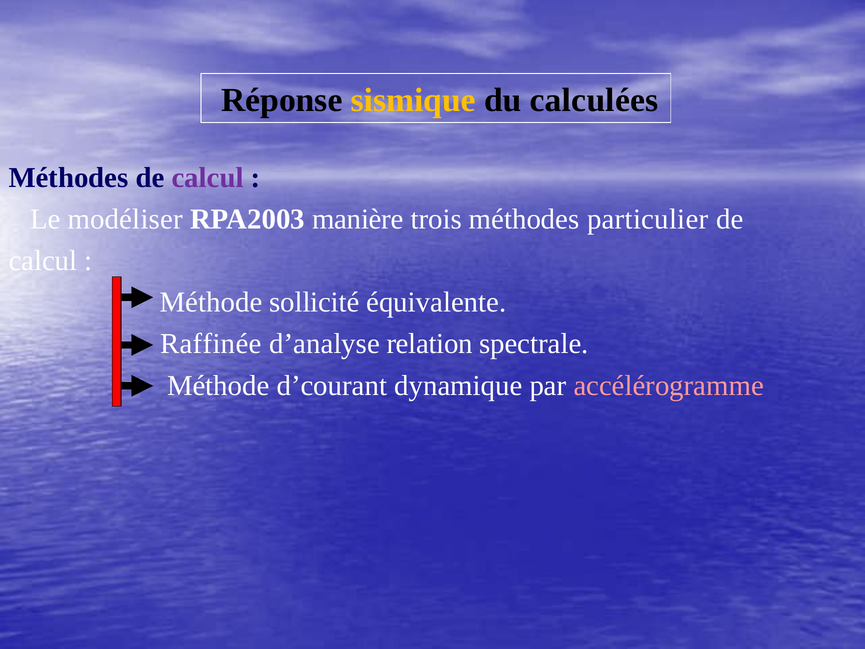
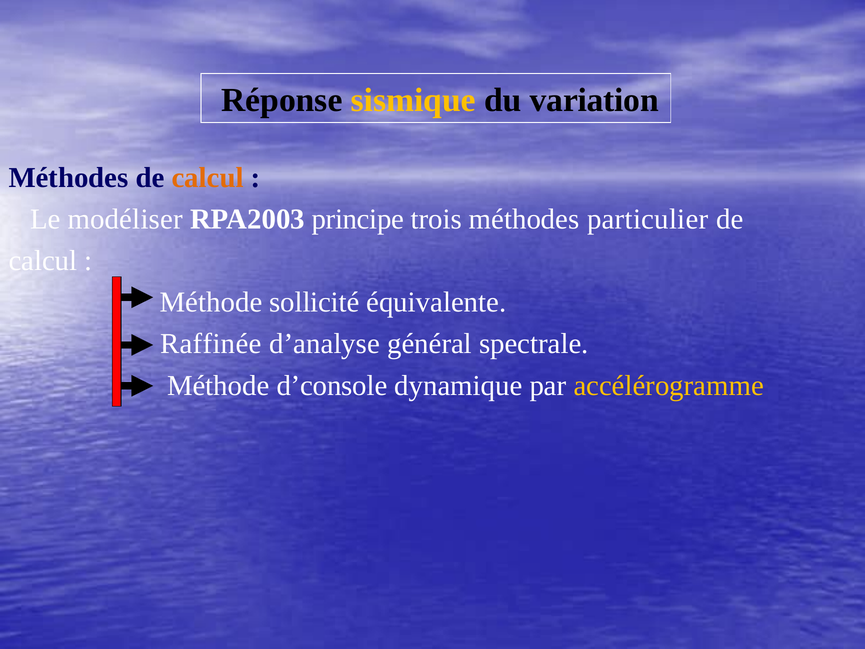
calculées: calculées -> variation (594, 100)
calcul colour: purple -> orange (208, 178)
manière: manière -> principe (358, 219)
relation: relation -> général (430, 344)
d’courant: d’courant -> d’console (332, 385)
accélérogramme colour: pink -> yellow (669, 385)
